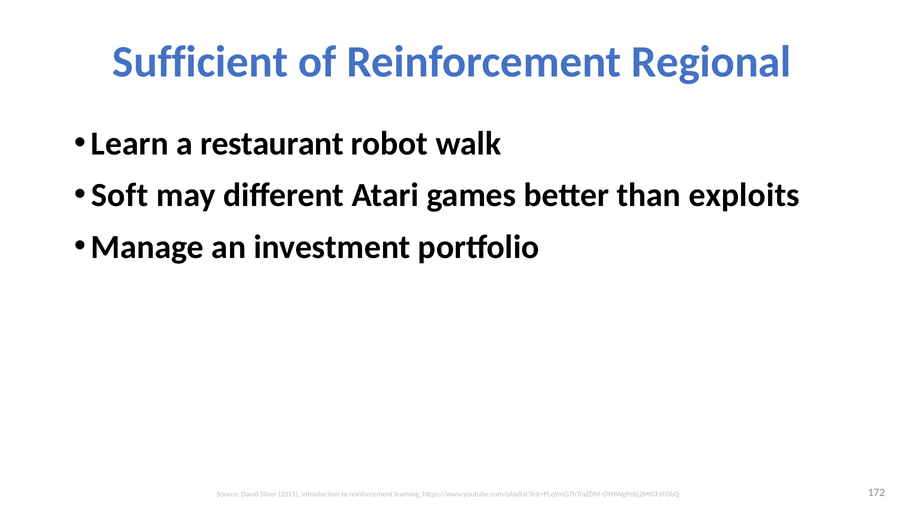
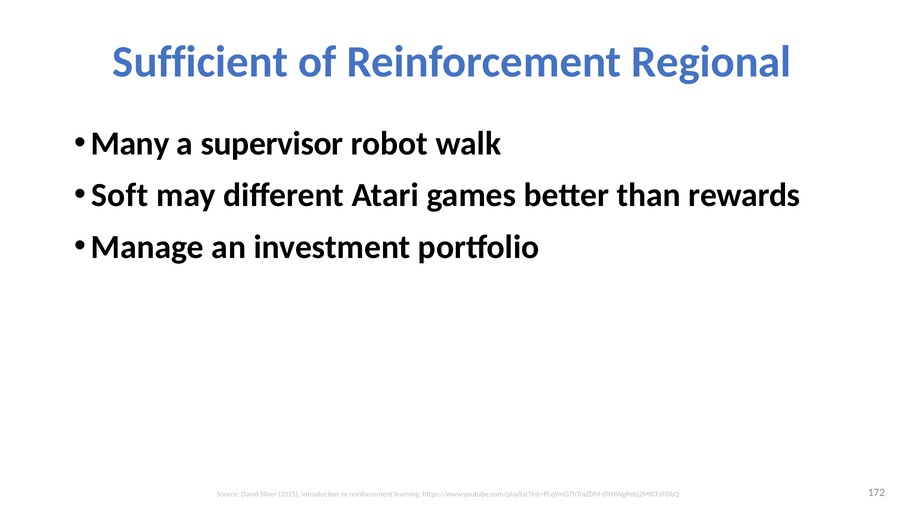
Learn: Learn -> Many (130, 144)
restaurant: restaurant -> supervisor (272, 144)
exploits: exploits -> rewards (744, 195)
